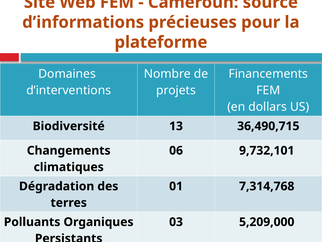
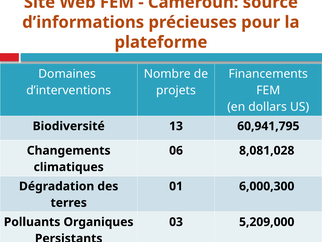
36,490,715: 36,490,715 -> 60,941,795 (268, 126)
9,732,101: 9,732,101 -> 8,081,028 (267, 150)
7,314,768: 7,314,768 -> 6,000,300 (267, 186)
